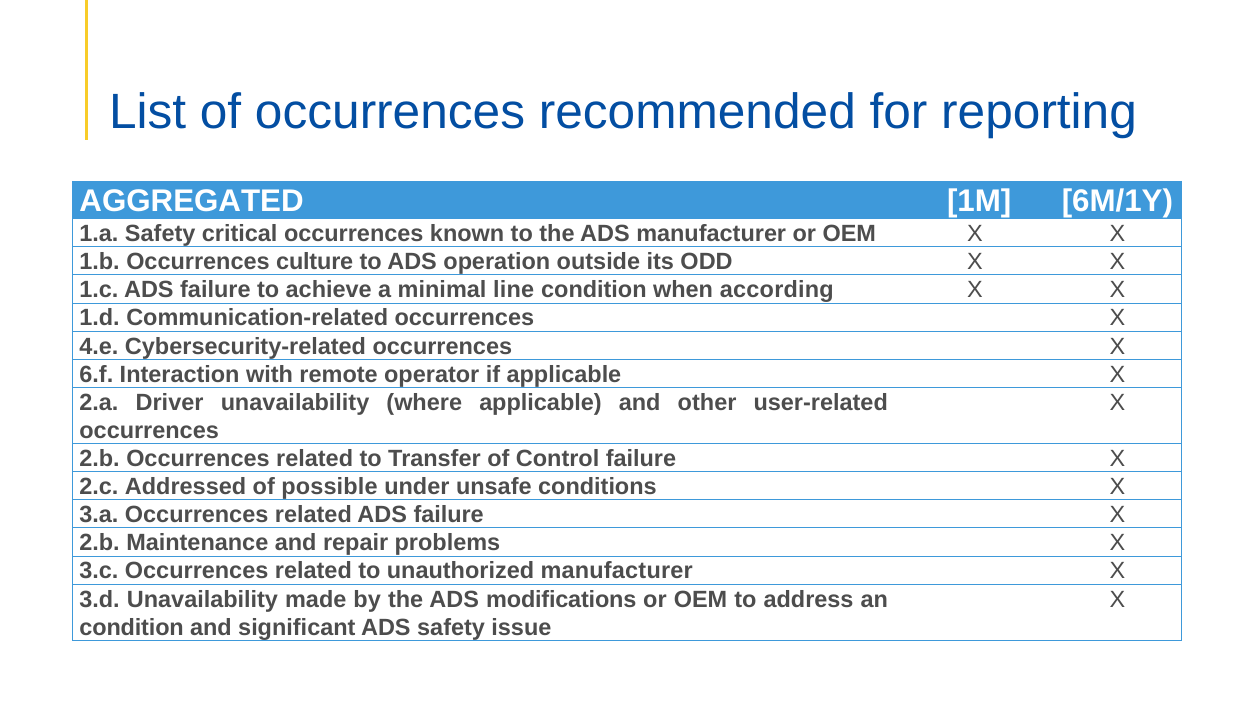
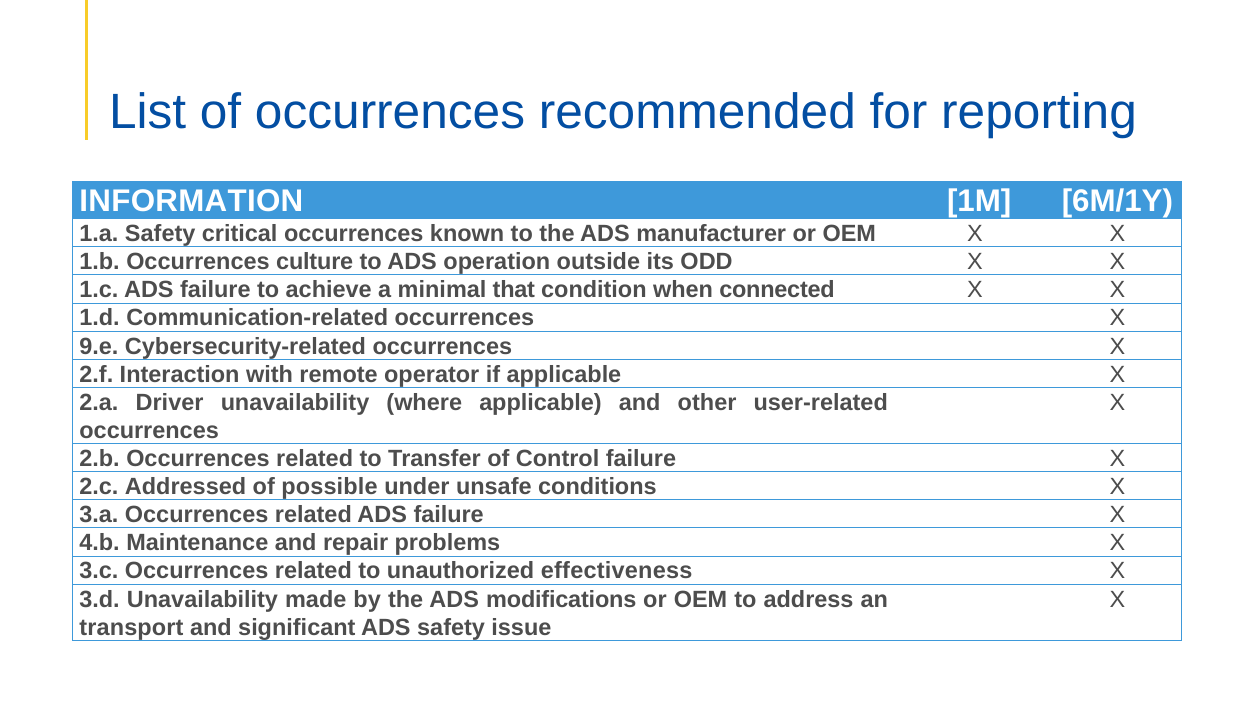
AGGREGATED: AGGREGATED -> INFORMATION (191, 202)
line: line -> that (514, 290)
according: according -> connected (777, 290)
4.e: 4.e -> 9.e (99, 346)
6.f: 6.f -> 2.f (96, 375)
2.b: 2.b -> 4.b (100, 543)
unauthorized manufacturer: manufacturer -> effectiveness (617, 571)
condition: condition -> transport (131, 628)
